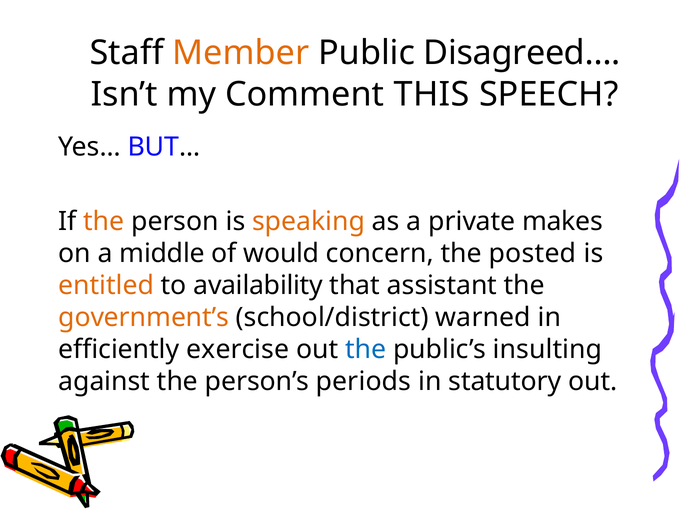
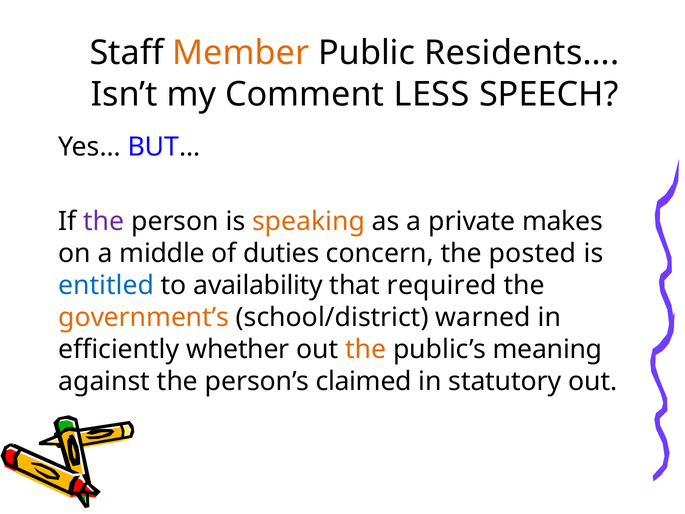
Disagreed…: Disagreed… -> Residents… (522, 53)
THIS: THIS -> LESS (432, 94)
the colour: orange -> purple (104, 222)
would: would -> duties (281, 254)
entitled colour: orange -> blue (106, 285)
assistant: assistant -> required (442, 285)
exercise: exercise -> whether (238, 349)
the colour: blue -> orange (366, 349)
insulting: insulting -> meaning (548, 349)
periods: periods -> claimed (364, 381)
